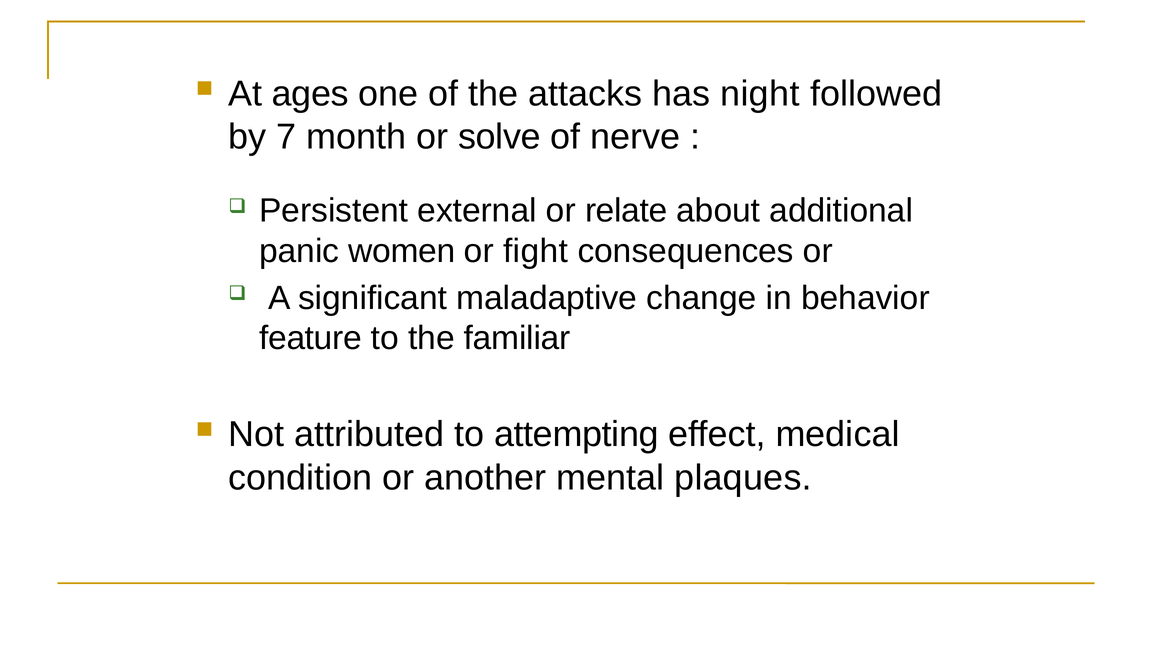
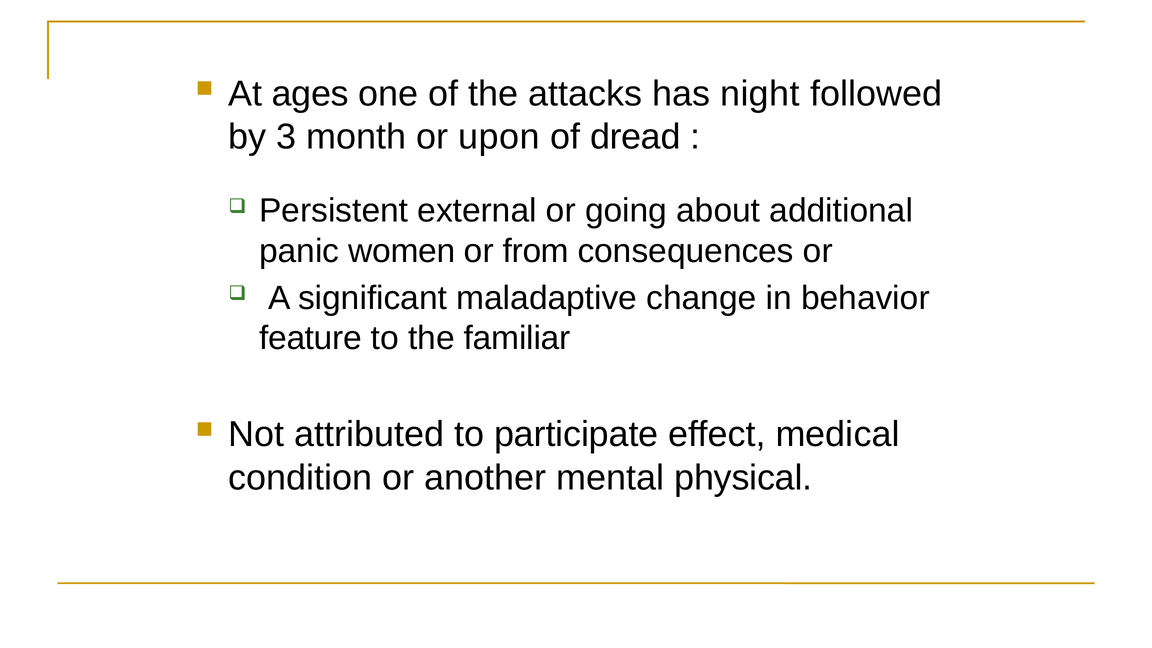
7: 7 -> 3 (286, 137)
solve: solve -> upon (499, 137)
nerve: nerve -> dread (635, 137)
relate: relate -> going (626, 211)
fight: fight -> from (536, 251)
attempting: attempting -> participate (576, 435)
plaques: plaques -> physical (743, 478)
